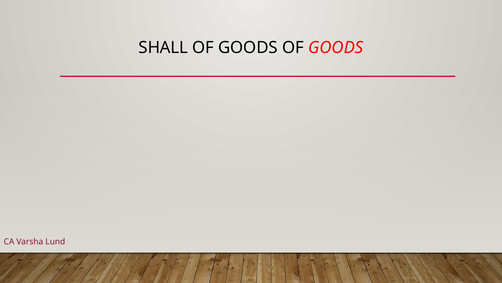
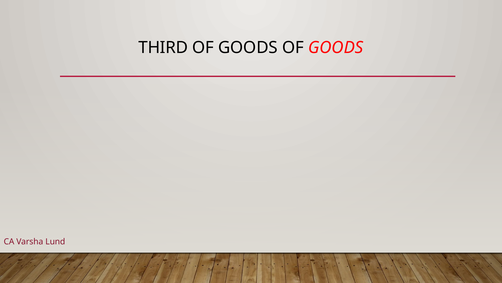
SHALL: SHALL -> THIRD (163, 47)
